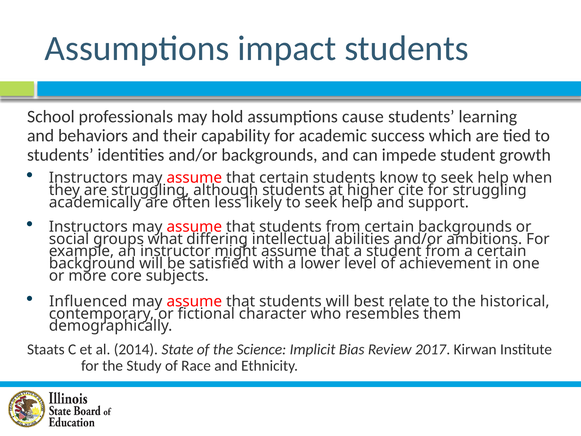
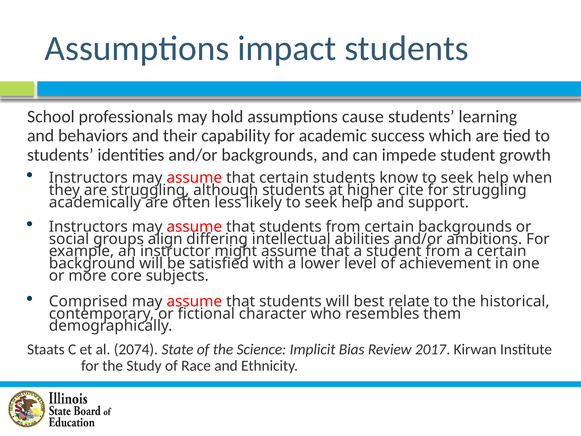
what: what -> align (165, 239)
Influenced: Influenced -> Comprised (88, 301)
2014: 2014 -> 2074 (136, 349)
